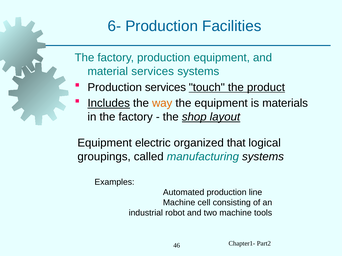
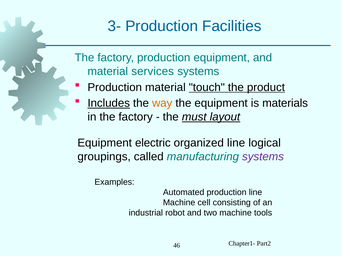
6-: 6- -> 3- (114, 26)
Production services: services -> material (165, 87)
shop: shop -> must (194, 117)
organized that: that -> line (236, 143)
systems colour: black -> purple (263, 157)
